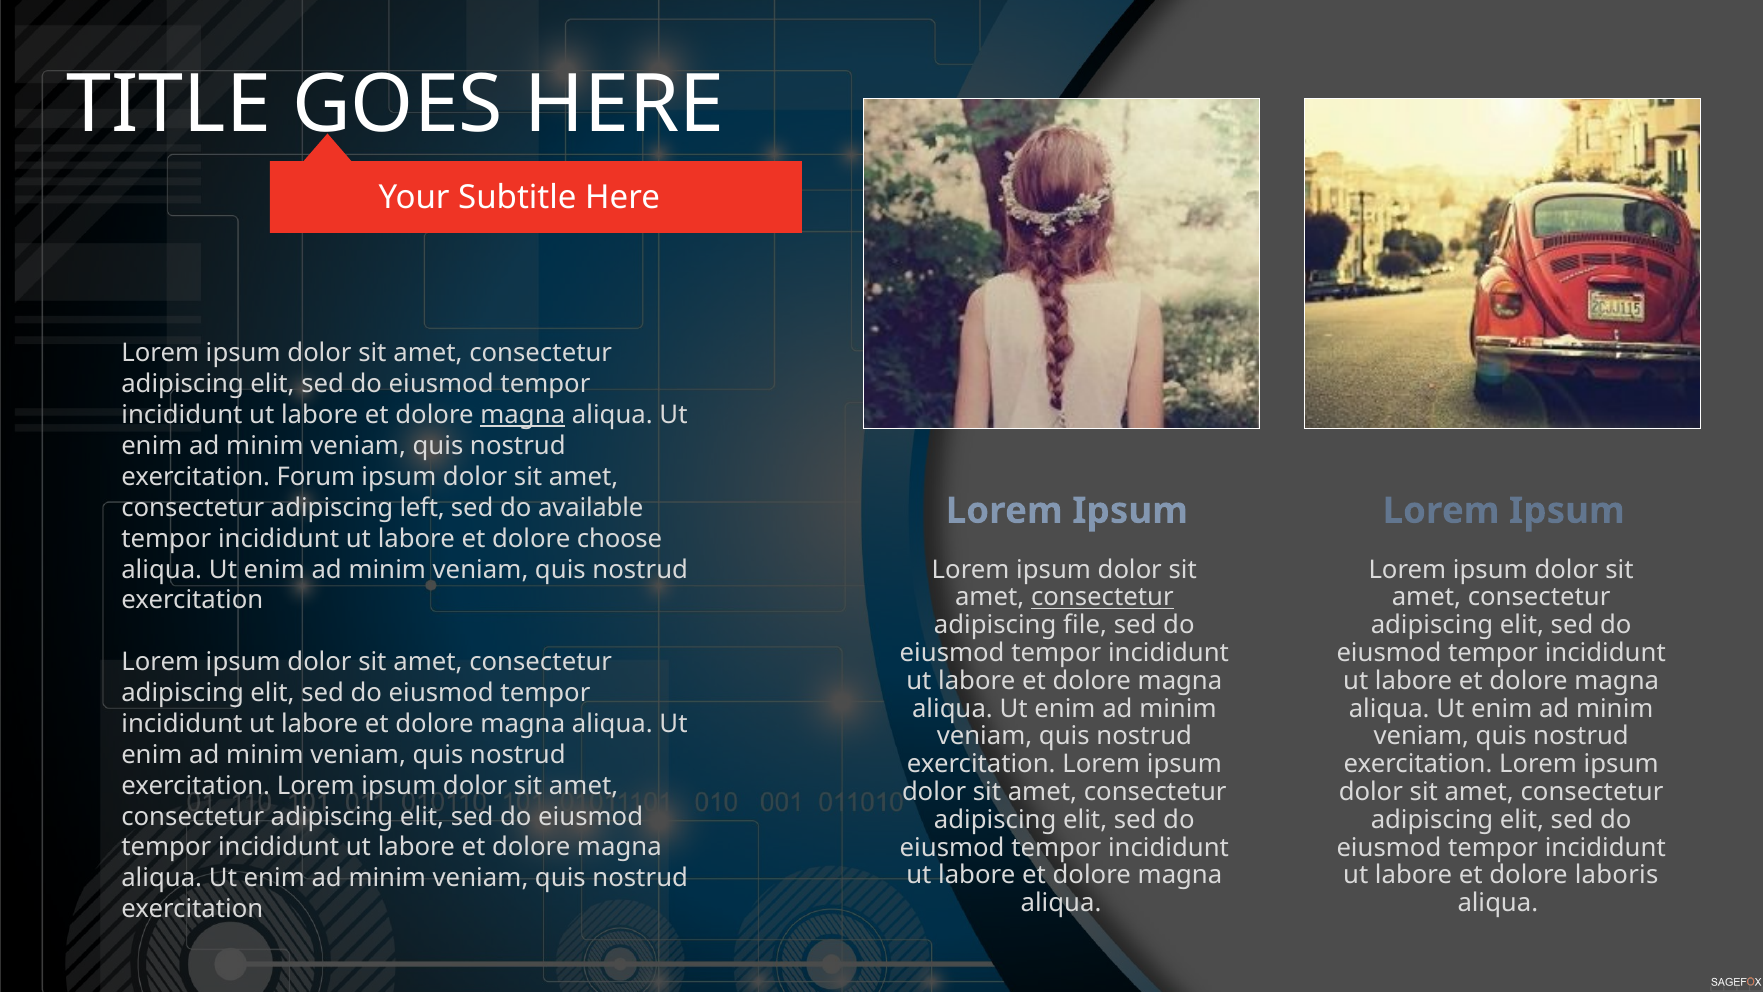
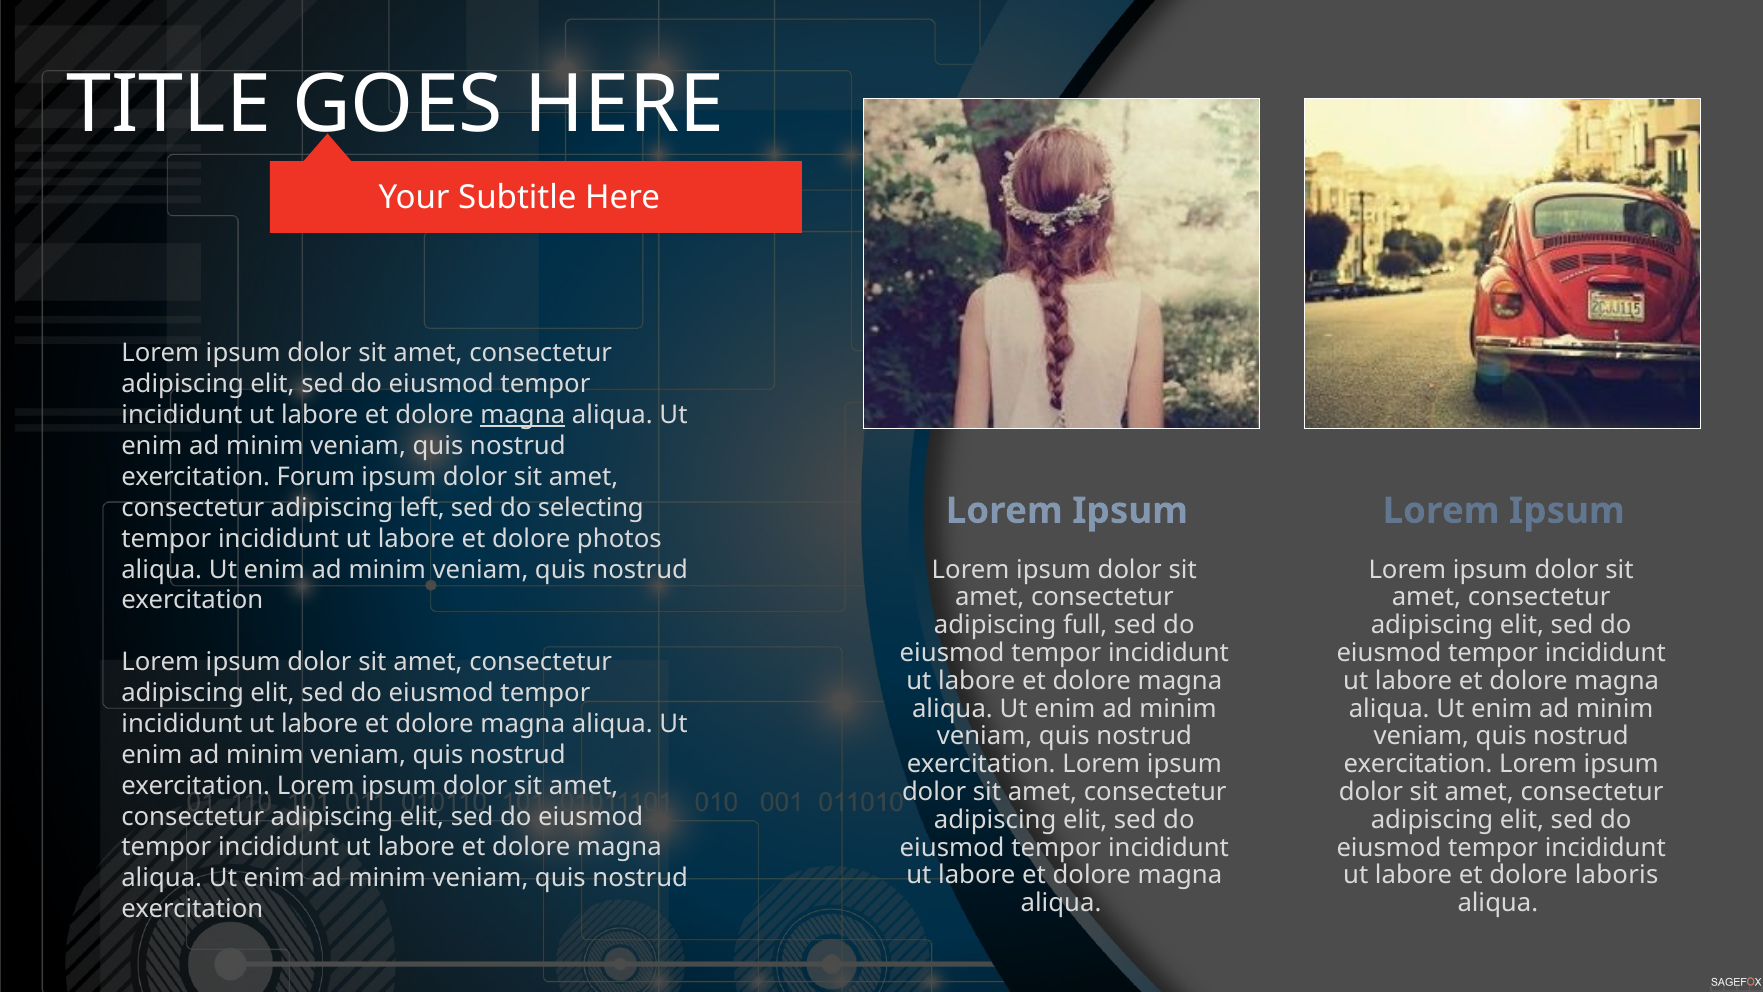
available: available -> selecting (591, 508)
choose: choose -> photos (619, 538)
consectetur underline: present -> none (1102, 597)
file: file -> full (1085, 625)
